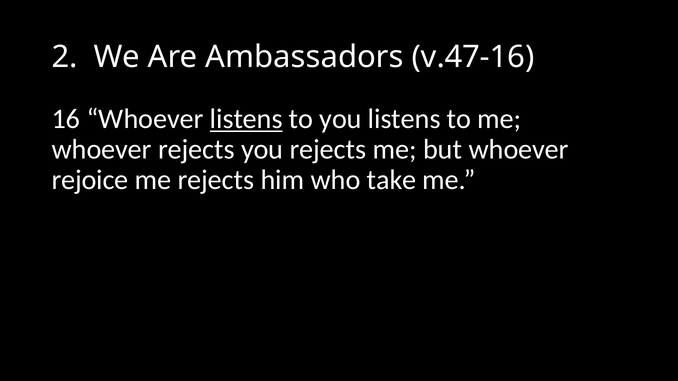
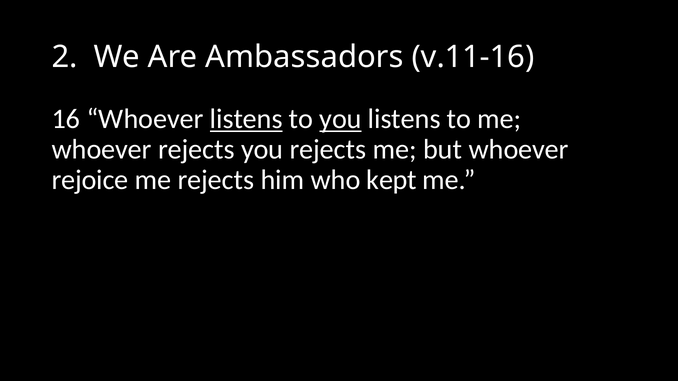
v.47-16: v.47-16 -> v.11-16 (473, 57)
you underline: none -> present (340, 119)
take: take -> kept (392, 180)
